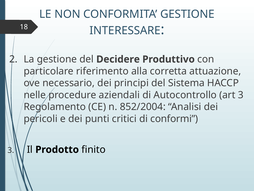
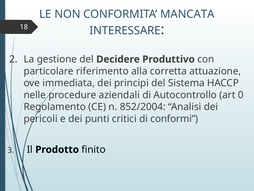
CONFORMITA GESTIONE: GESTIONE -> MANCATA (187, 14)
necessario: necessario -> immediata (69, 83)
art 3: 3 -> 0 (241, 95)
